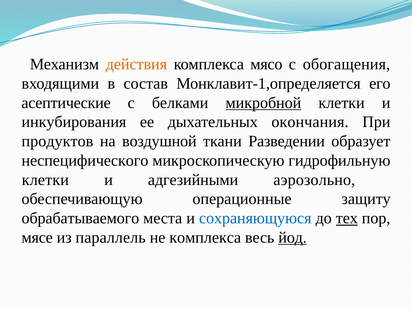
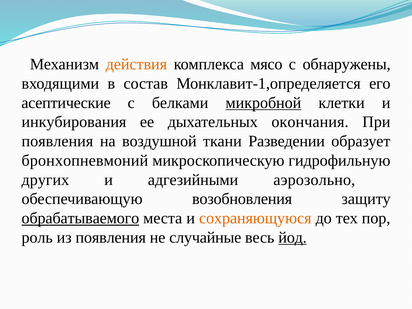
обогащения: обогащения -> обнаружены (347, 64)
продуктов: продуктов -> появления (57, 141)
неспецифического: неспецифического -> бронхопневмоний (85, 160)
клетки: клетки -> других (45, 180)
операционные: операционные -> возобновления (242, 199)
обрабатываемого underline: none -> present (80, 218)
сохраняющуюся colour: blue -> orange (255, 218)
тех underline: present -> none (347, 218)
мясе: мясе -> роль (37, 237)
из параллель: параллель -> появления (111, 237)
не комплекса: комплекса -> случайные (205, 237)
